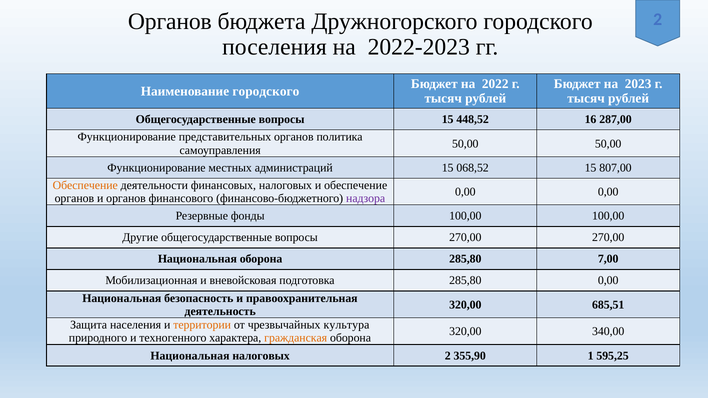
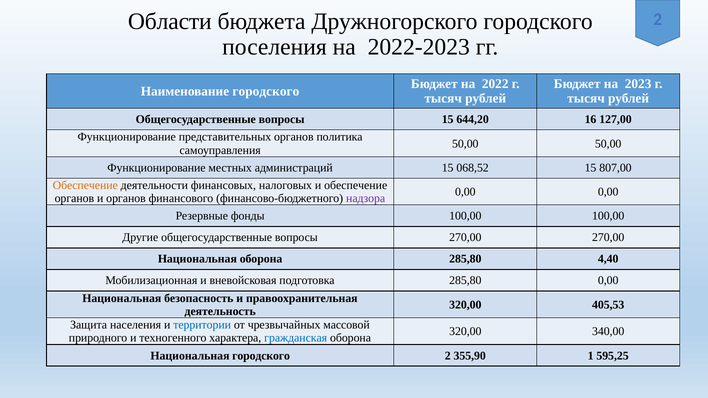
Органов: Органов -> Области (170, 22)
448,52: 448,52 -> 644,20 (473, 120)
287,00: 287,00 -> 127,00 (615, 120)
7,00: 7,00 -> 4,40 (608, 259)
685,51: 685,51 -> 405,53 (608, 305)
территории colour: orange -> blue (202, 325)
культура: культура -> массовой (347, 325)
гражданская colour: orange -> blue (296, 338)
Национальная налоговых: налоговых -> городского (261, 356)
